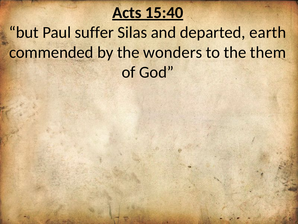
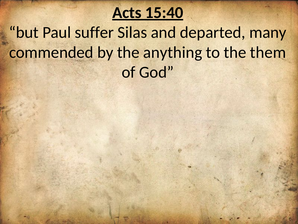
earth: earth -> many (268, 32)
wonders: wonders -> anything (173, 52)
